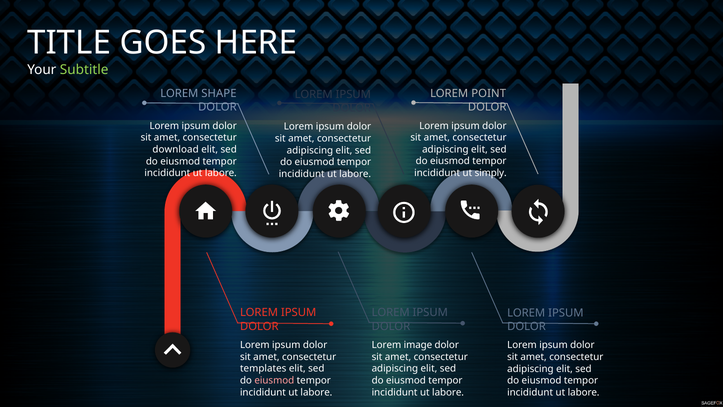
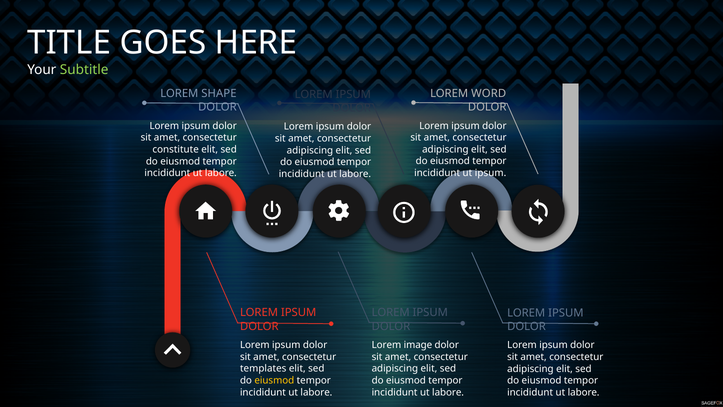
POINT: POINT -> WORD (489, 93)
download: download -> constitute (176, 149)
ut simply: simply -> ipsum (491, 173)
eiusmod colour: pink -> yellow (274, 380)
